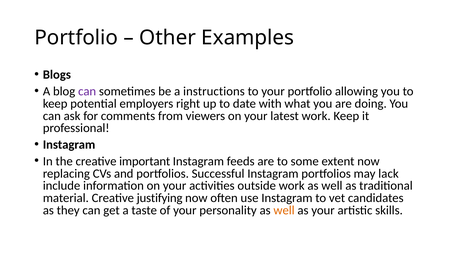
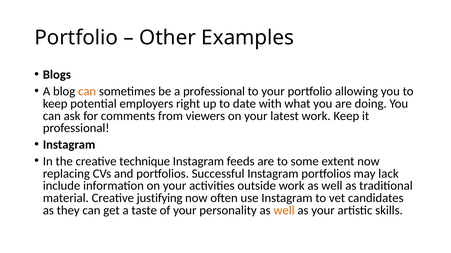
can colour: purple -> orange (87, 91)
a instructions: instructions -> professional (214, 91)
important: important -> technique (145, 162)
